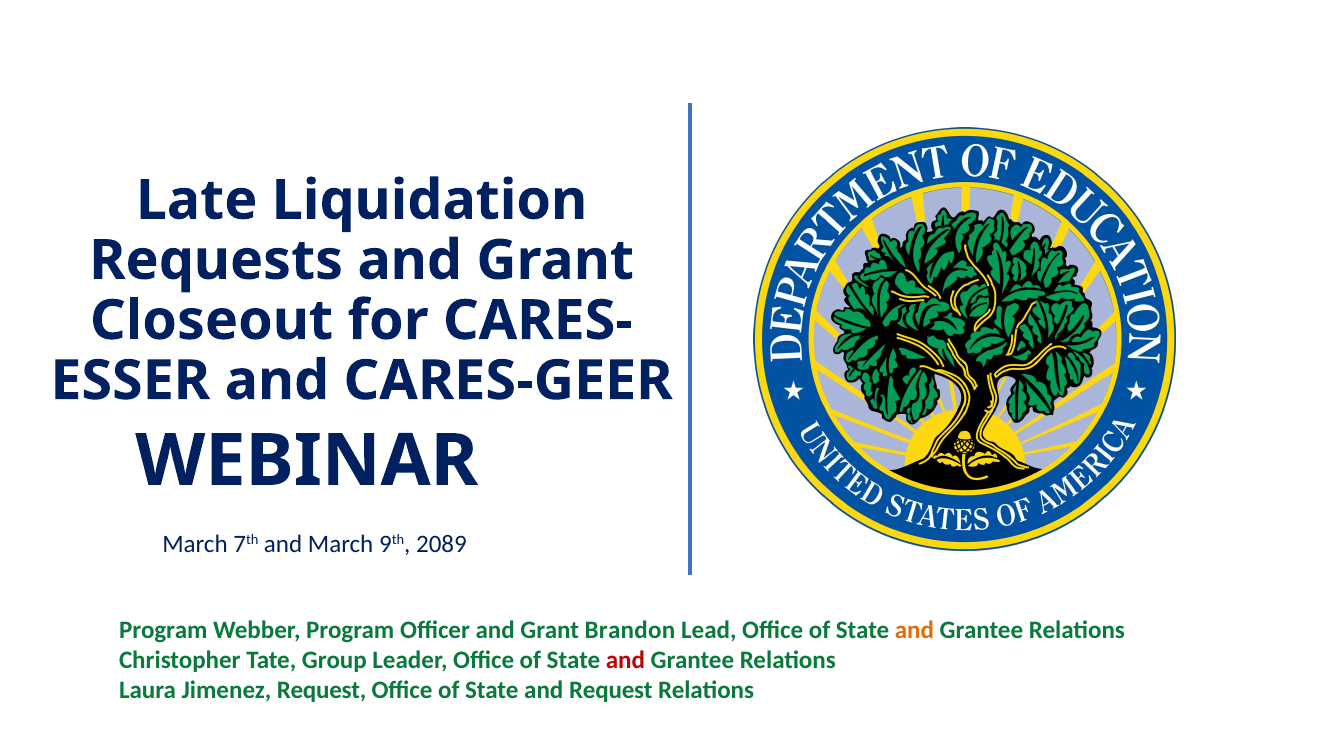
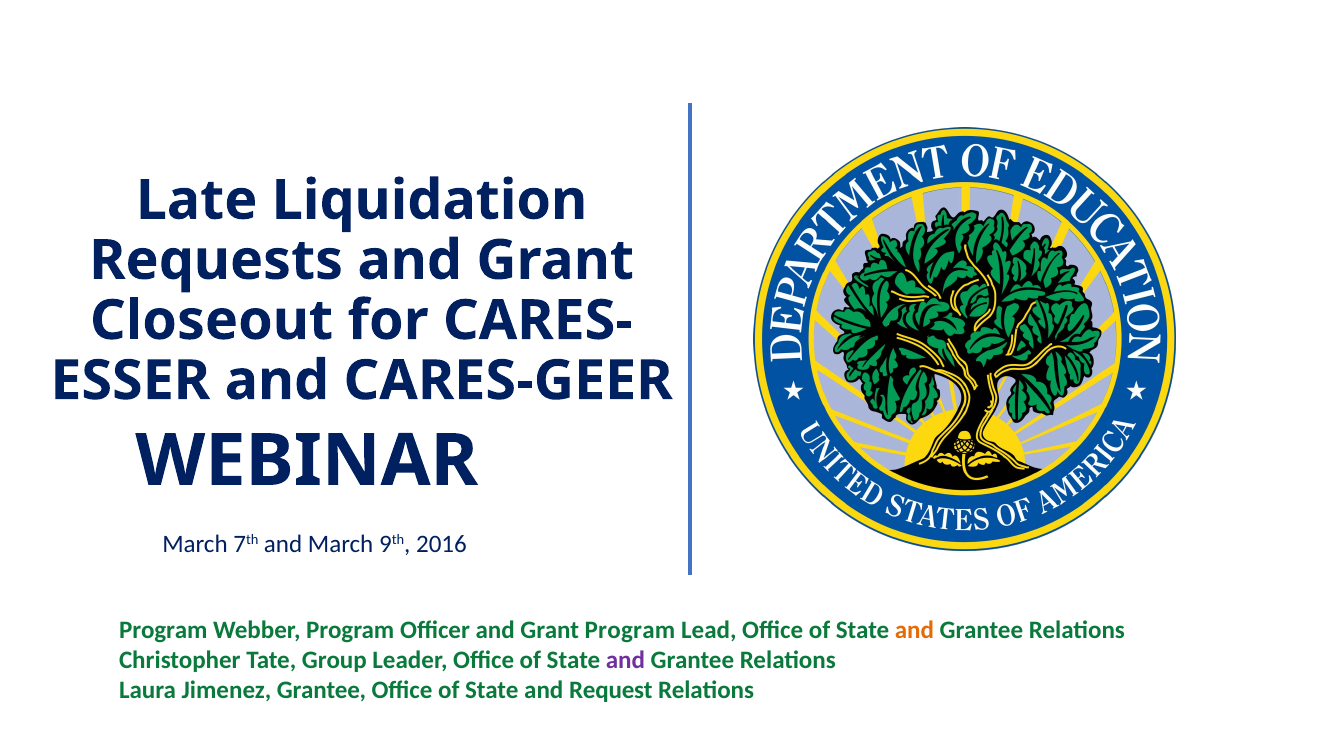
2089: 2089 -> 2016 (441, 543)
Grant Brandon: Brandon -> Program (630, 629)
and colour: red -> purple (625, 659)
Jimenez Request: Request -> Grantee (321, 689)
